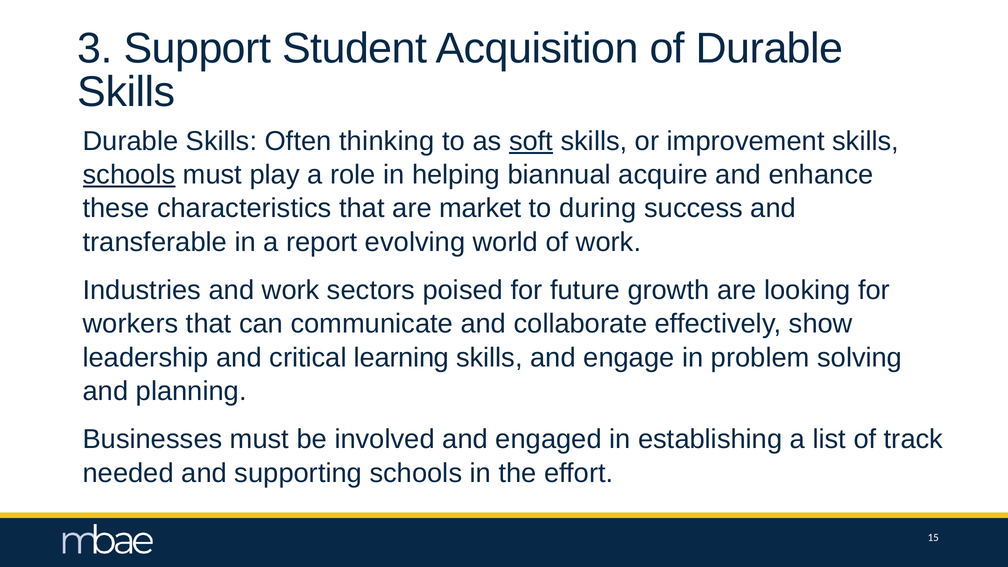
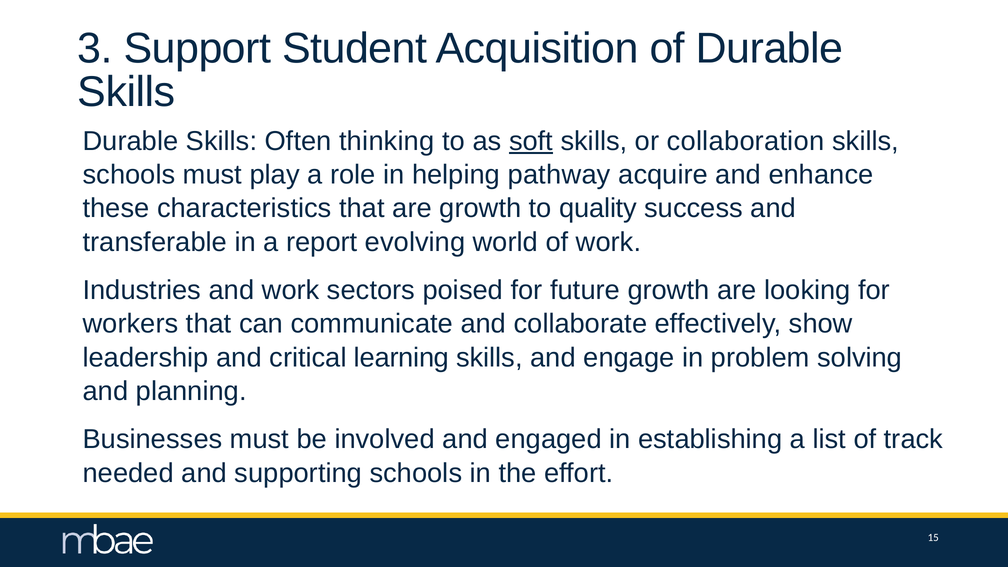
improvement: improvement -> collaboration (746, 141)
schools underline: present -> none (129, 175)
biannual: biannual -> pathway (559, 175)
are market: market -> growth (480, 208)
during: during -> quality (598, 208)
